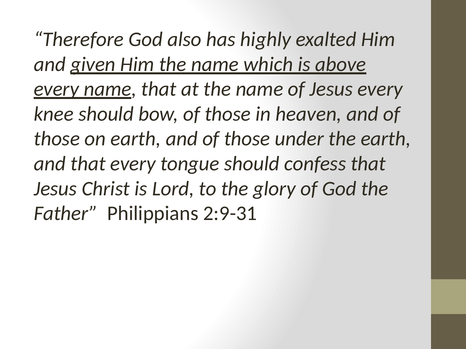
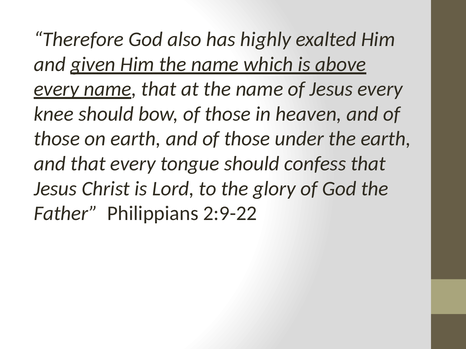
2:9-31: 2:9-31 -> 2:9-22 (230, 214)
